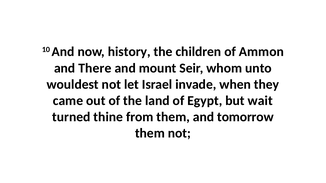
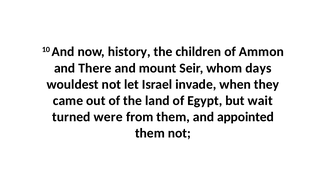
unto: unto -> days (258, 68)
thine: thine -> were (108, 117)
tomorrow: tomorrow -> appointed (245, 117)
